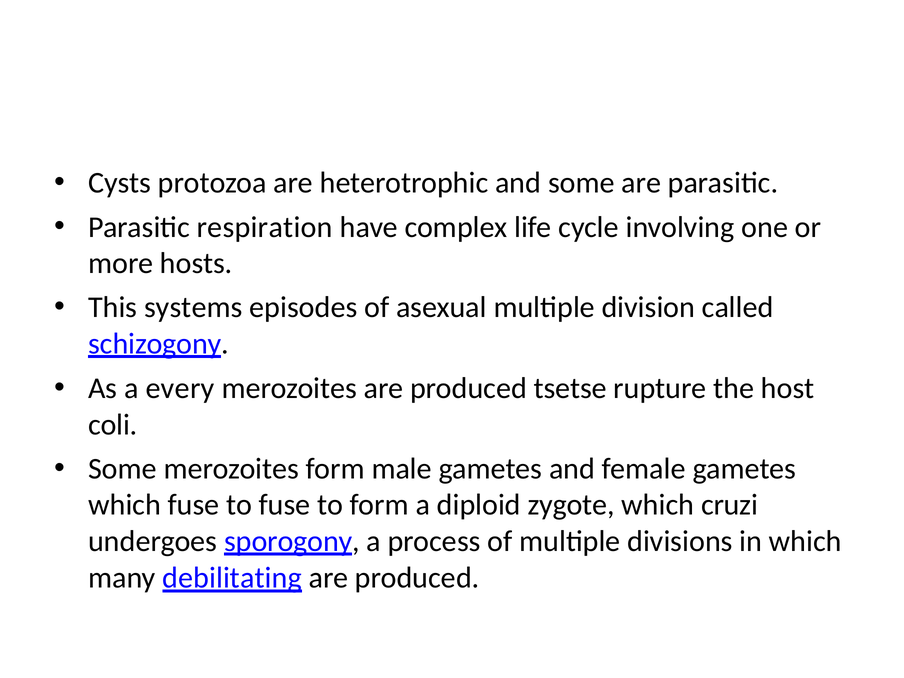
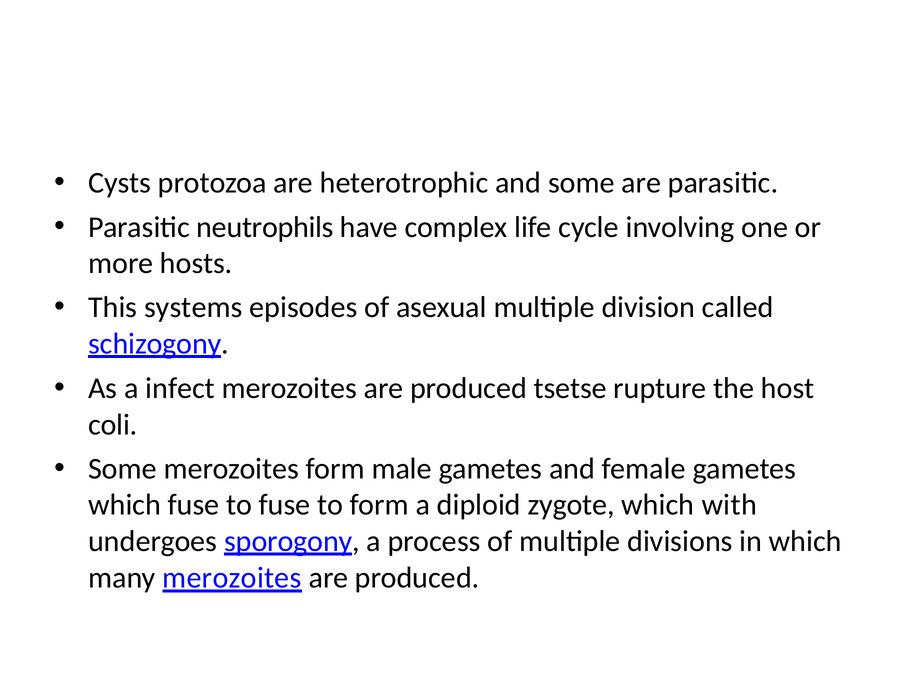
respiration: respiration -> neutrophils (265, 227)
every: every -> infect (180, 388)
cruzi: cruzi -> with (729, 505)
many debilitating: debilitating -> merozoites (232, 578)
